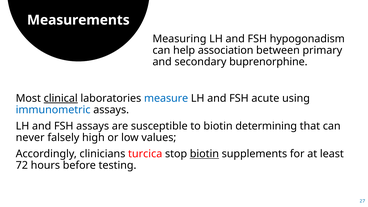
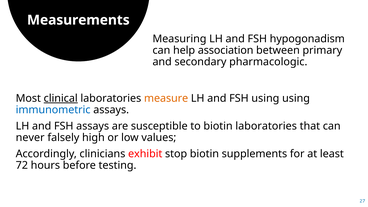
buprenorphine: buprenorphine -> pharmacologic (268, 62)
measure colour: blue -> orange (166, 98)
FSH acute: acute -> using (265, 98)
biotin determining: determining -> laboratories (266, 126)
turcica: turcica -> exhibit (145, 154)
biotin underline: present -> none (204, 154)
